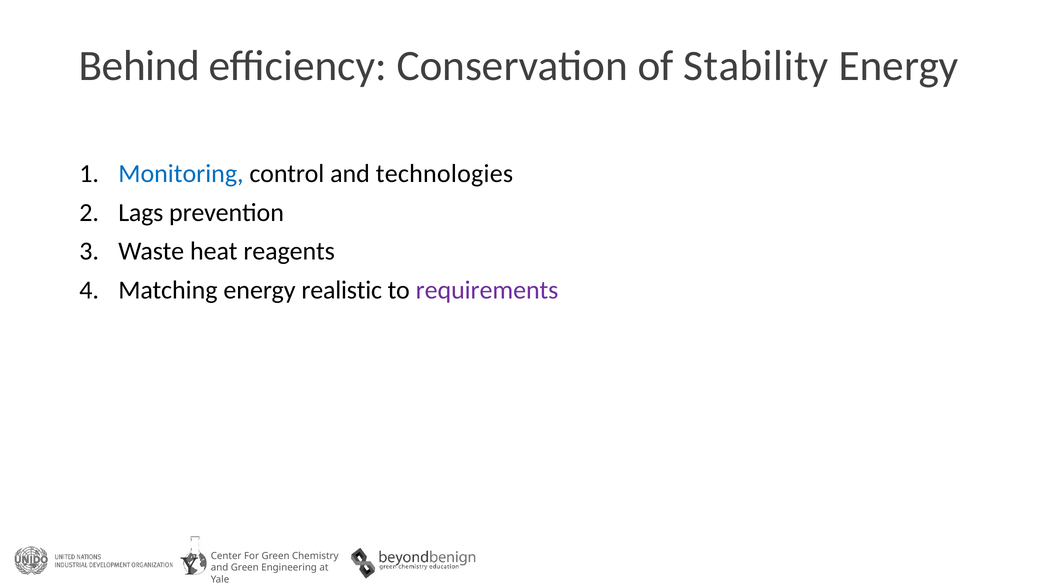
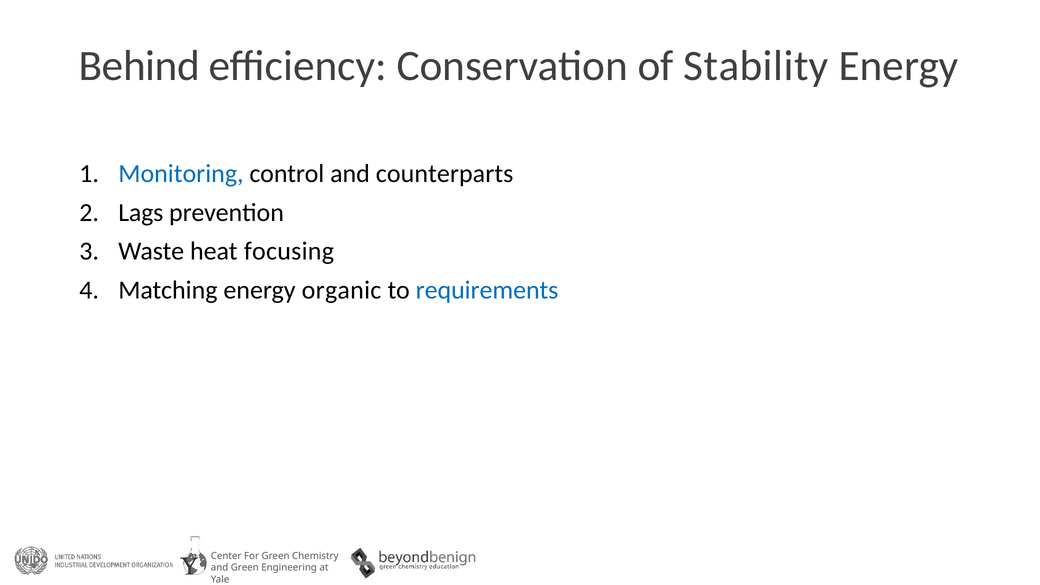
technologies: technologies -> counterparts (445, 174)
reagents: reagents -> focusing (289, 251)
realistic: realistic -> organic (342, 290)
requirements colour: purple -> blue (487, 290)
